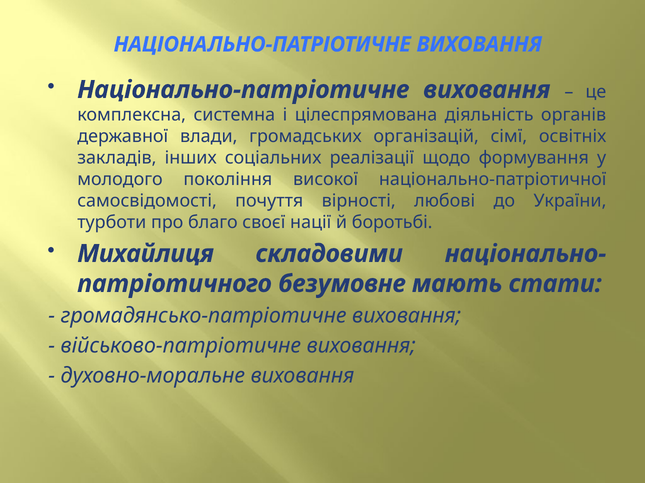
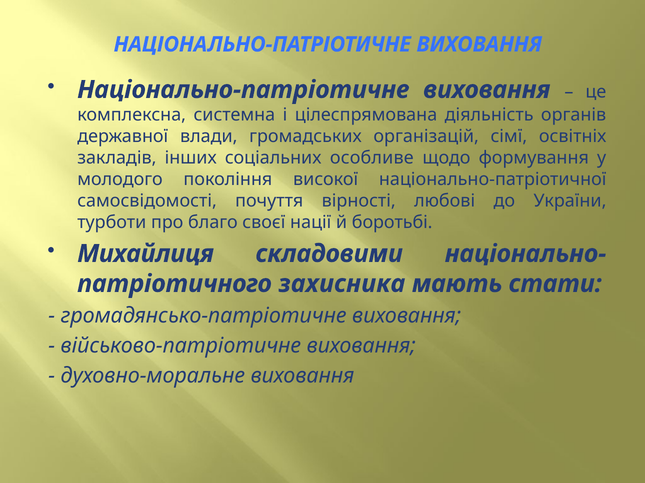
реалізації: реалізації -> особливе (372, 158)
безумовне: безумовне -> захисника (342, 284)
